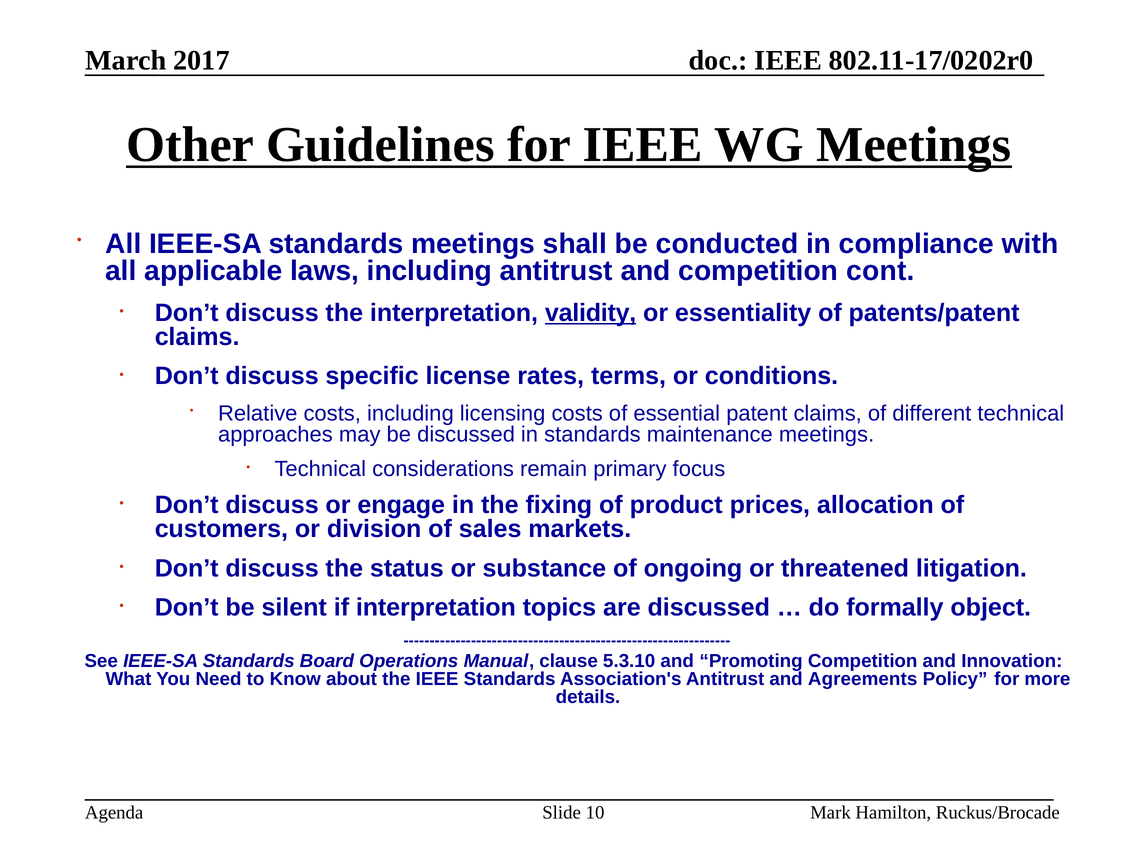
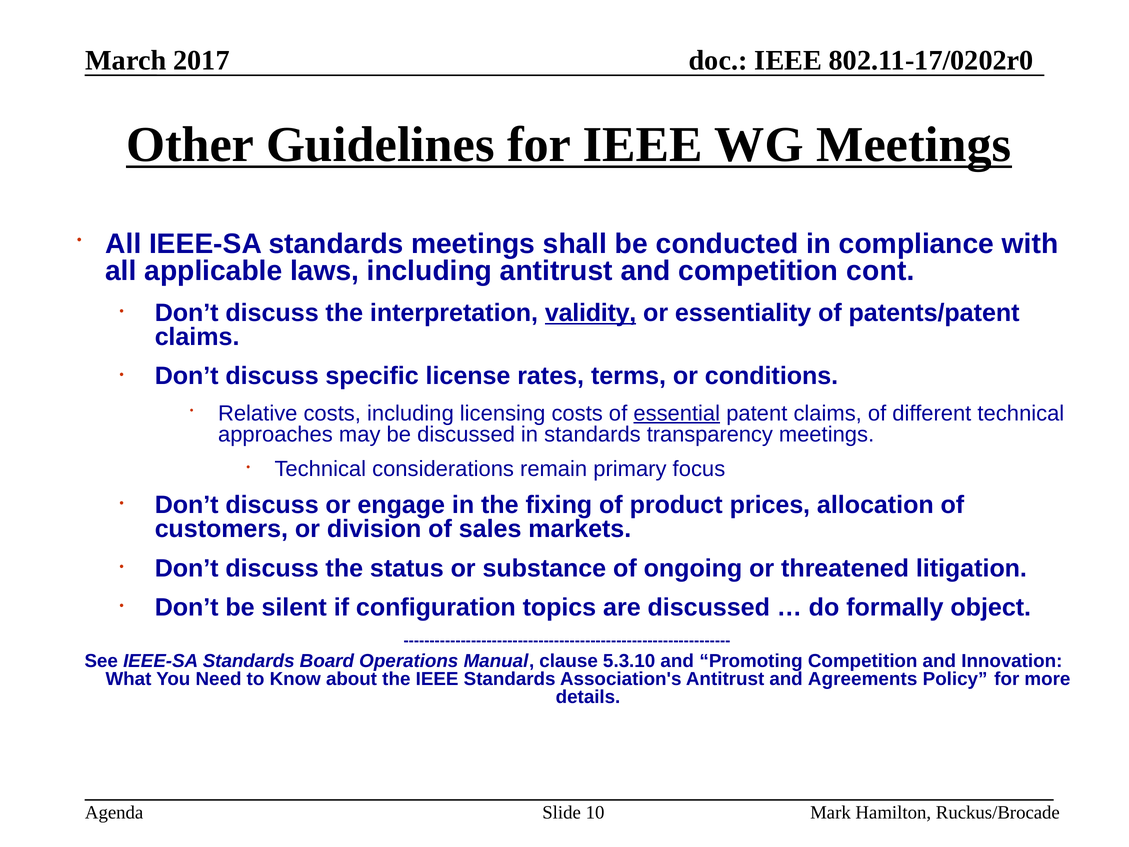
essential underline: none -> present (677, 413)
maintenance: maintenance -> transparency (710, 434)
if interpretation: interpretation -> configuration (436, 607)
